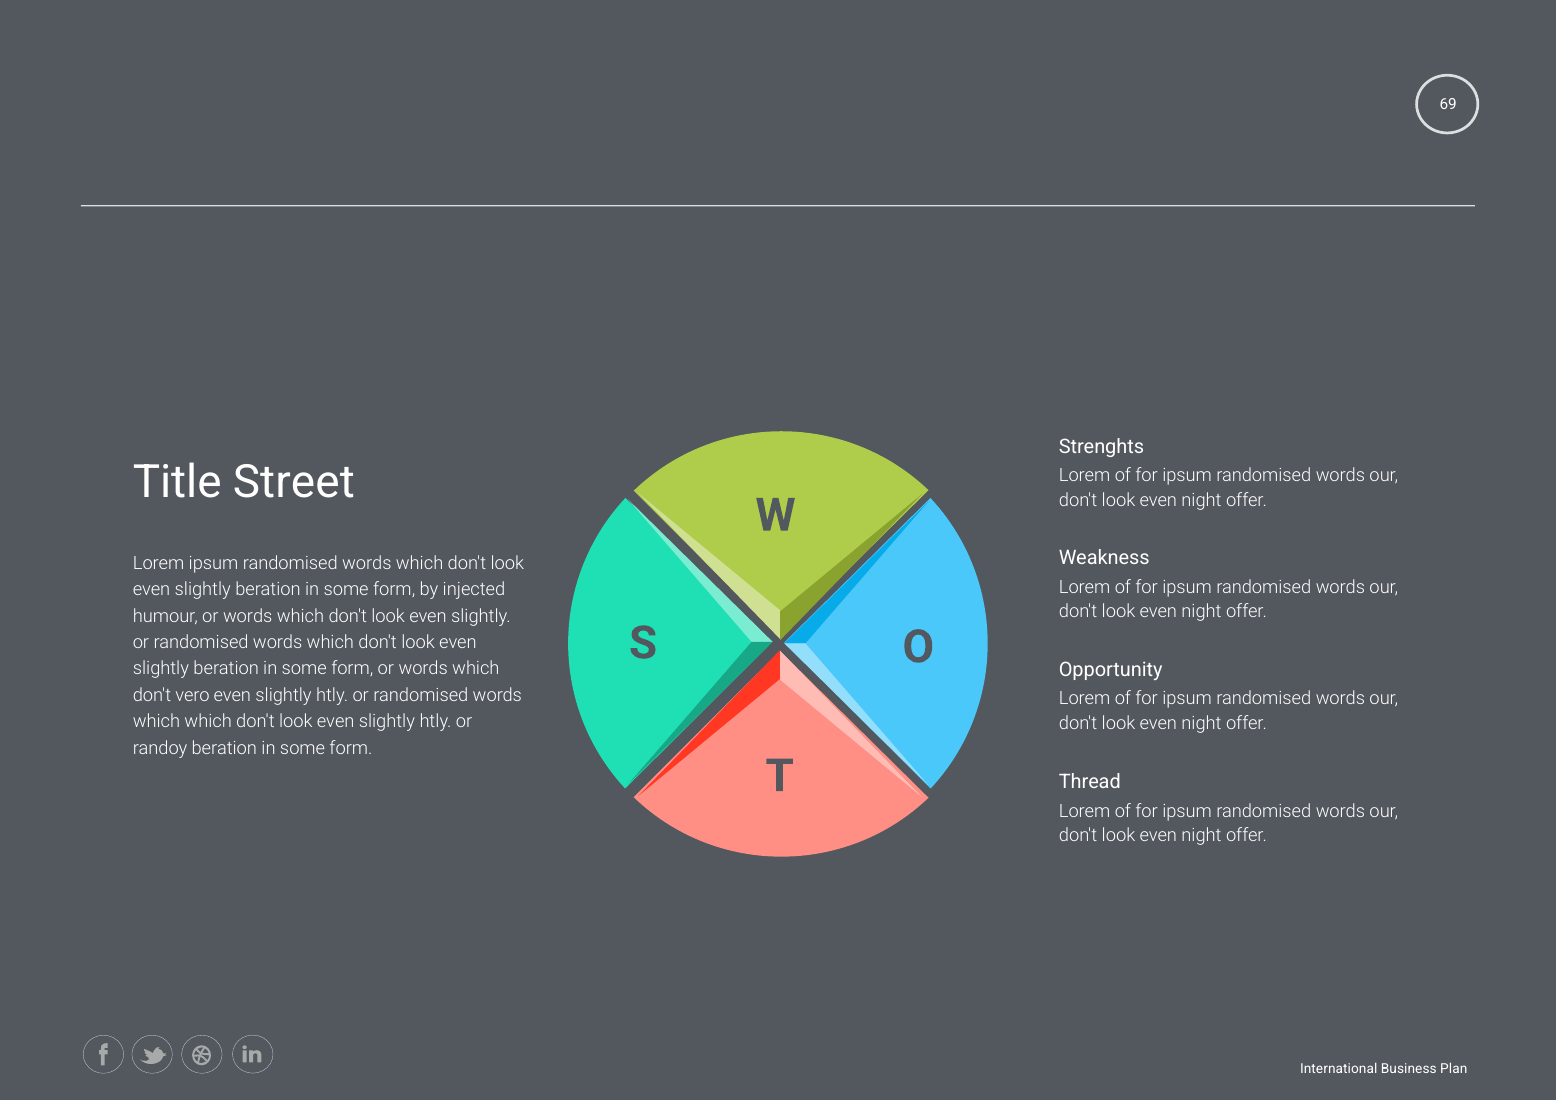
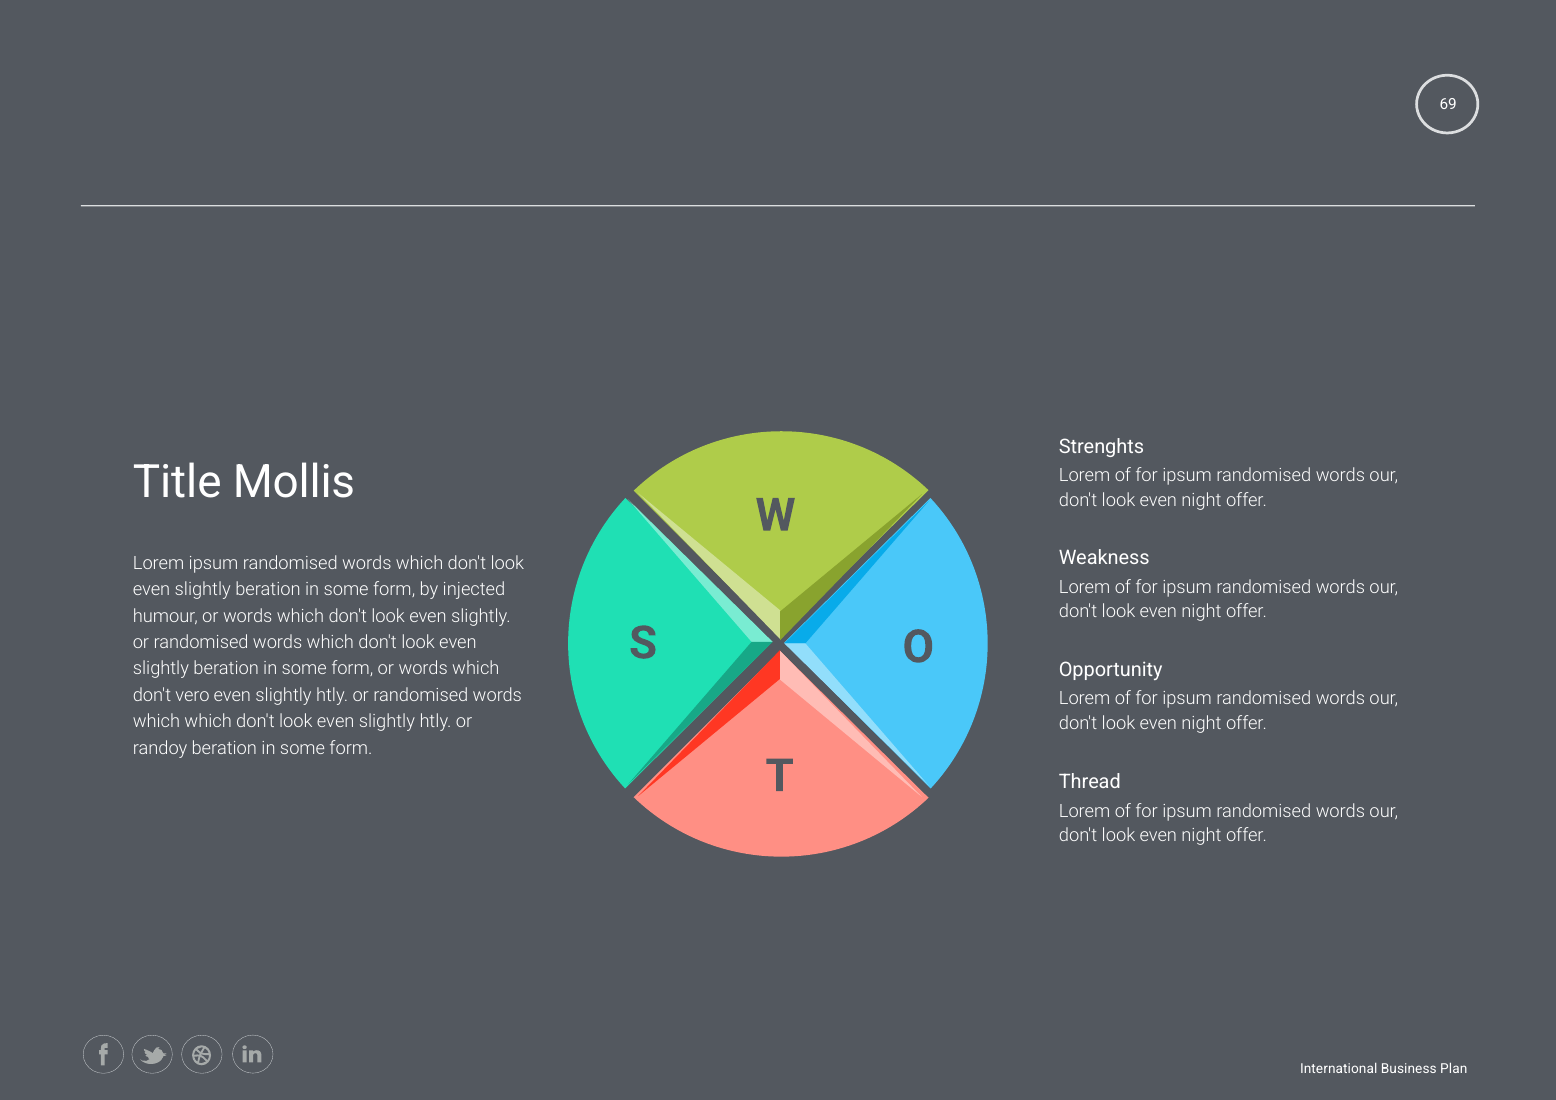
Street: Street -> Mollis (294, 482)
